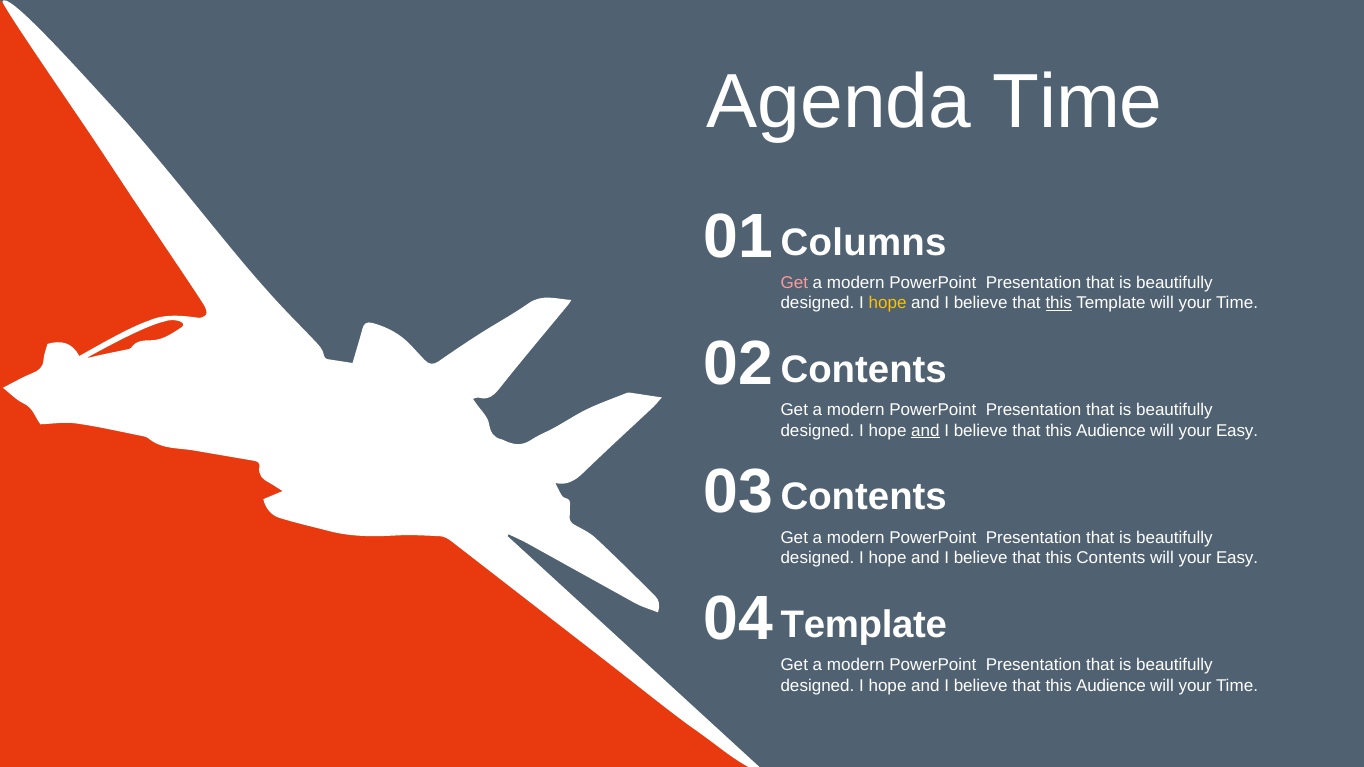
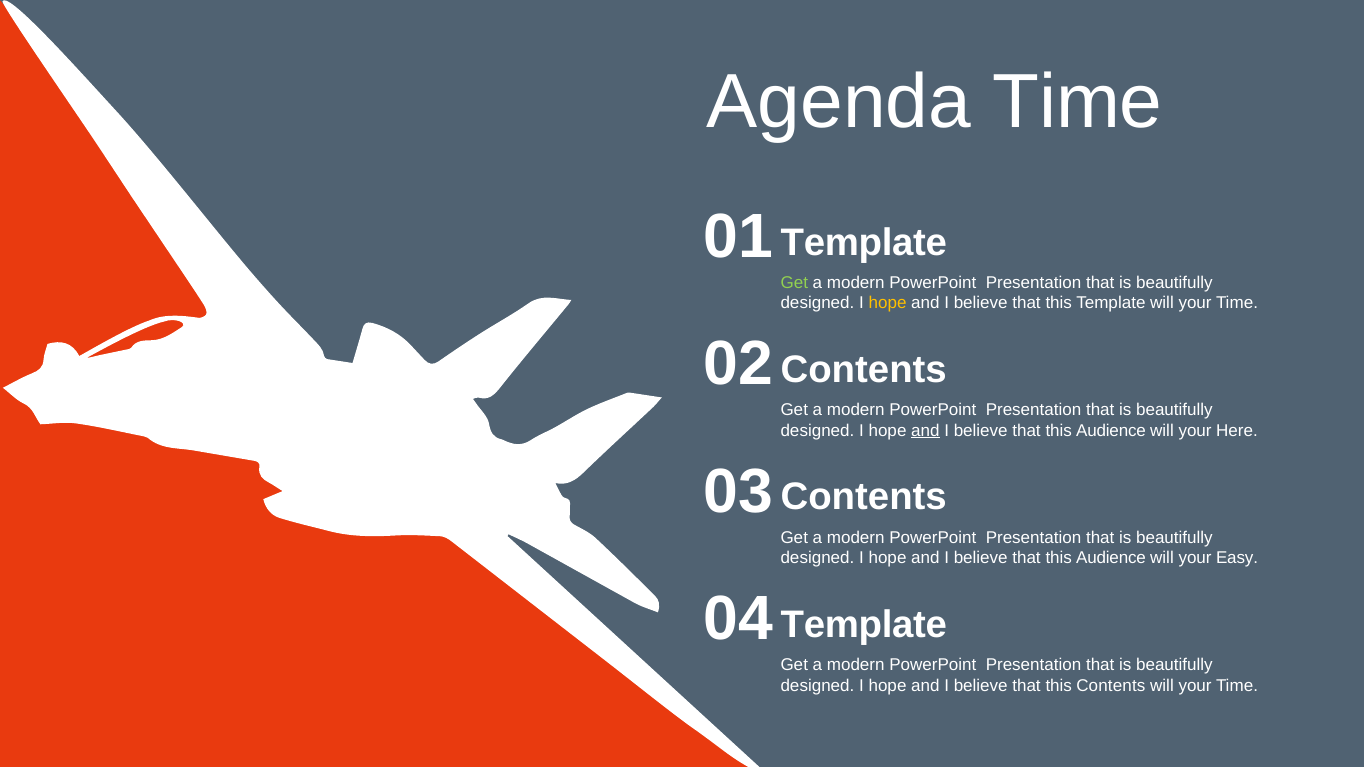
Columns: Columns -> Template (864, 243)
Get colour: pink -> light green (794, 283)
this underline: present -> none (1059, 303)
Easy: Easy -> Here (1237, 431)
Contents: Contents -> Audience (1111, 558)
Audience: Audience -> Contents (1111, 686)
